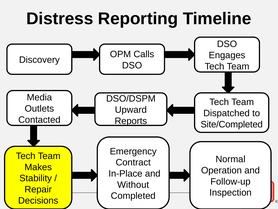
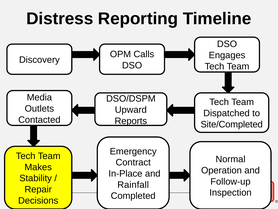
Without: Without -> Rainfall (133, 184)
